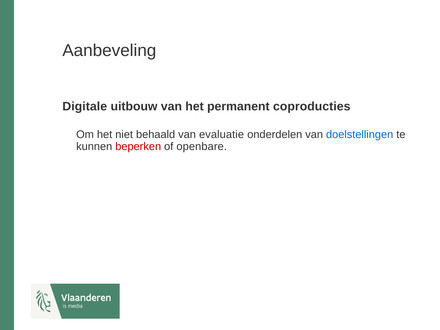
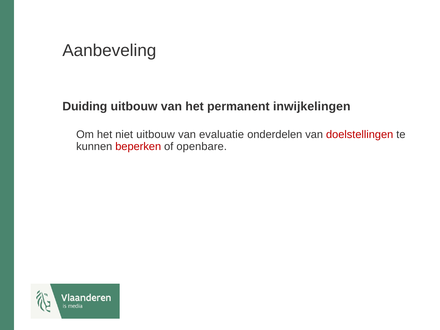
Digitale: Digitale -> Duiding (85, 106)
coproducties: coproducties -> inwijkelingen (312, 106)
niet behaald: behaald -> uitbouw (156, 135)
doelstellingen colour: blue -> red (360, 135)
